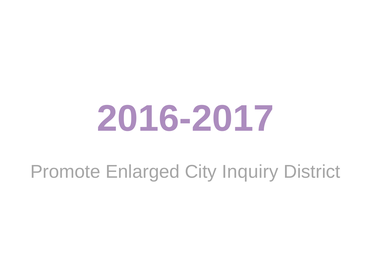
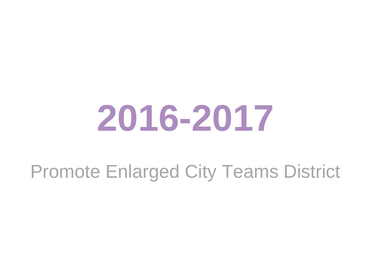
Inquiry: Inquiry -> Teams (250, 172)
